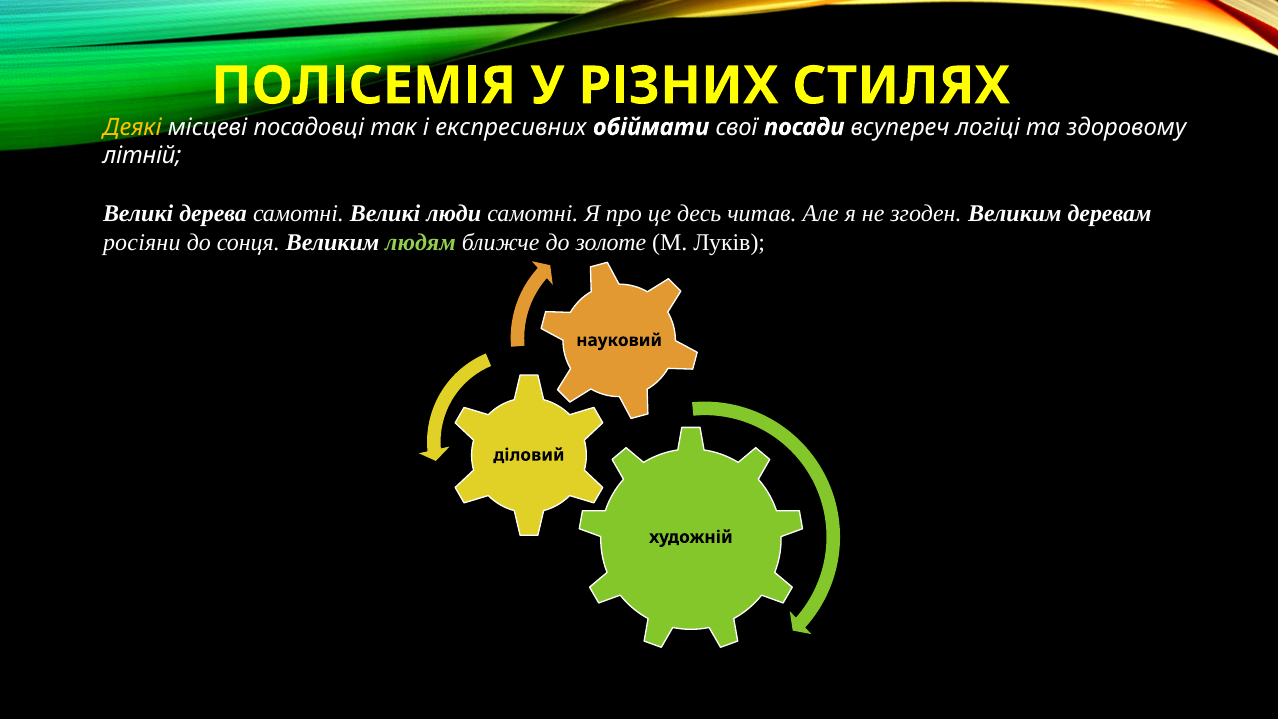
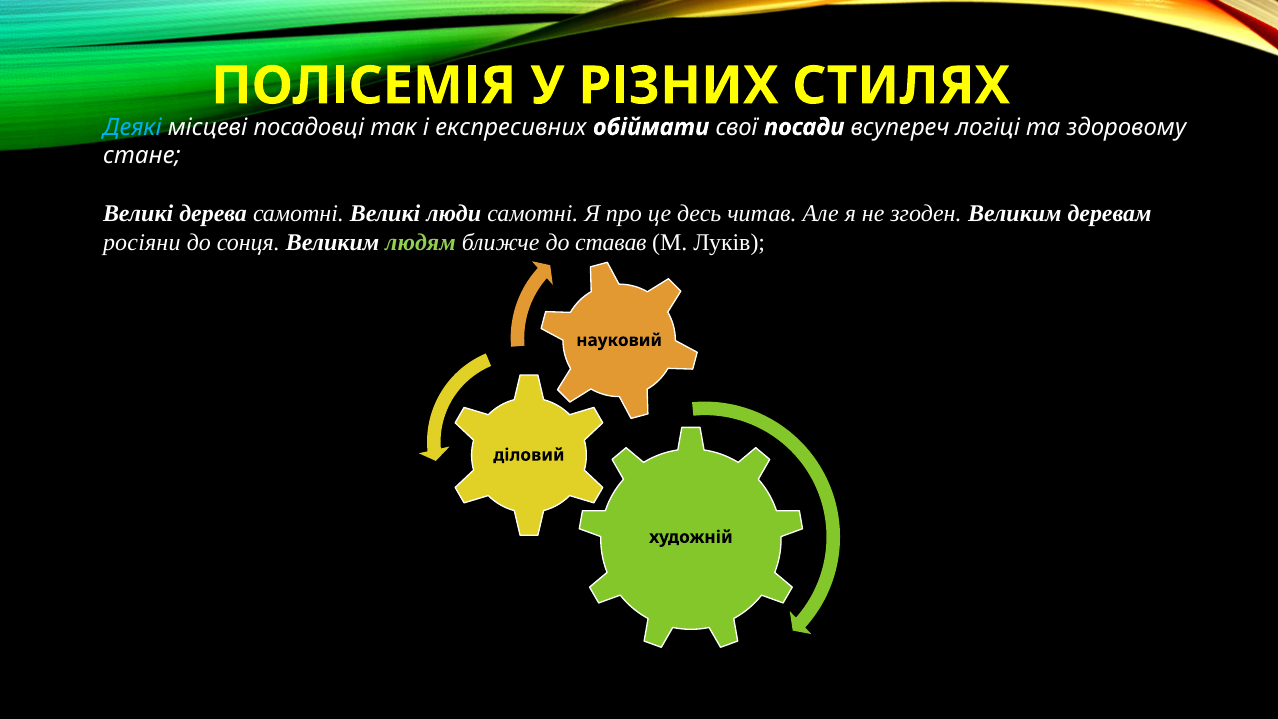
Деякі colour: yellow -> light blue (132, 127)
літній: літній -> стане (142, 156)
золоте: золоте -> ставав (611, 242)
